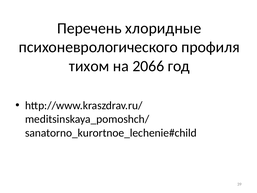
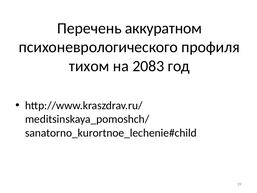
хлоридные: хлоридные -> аккуратном (163, 28)
2066: 2066 -> 2083 (148, 66)
